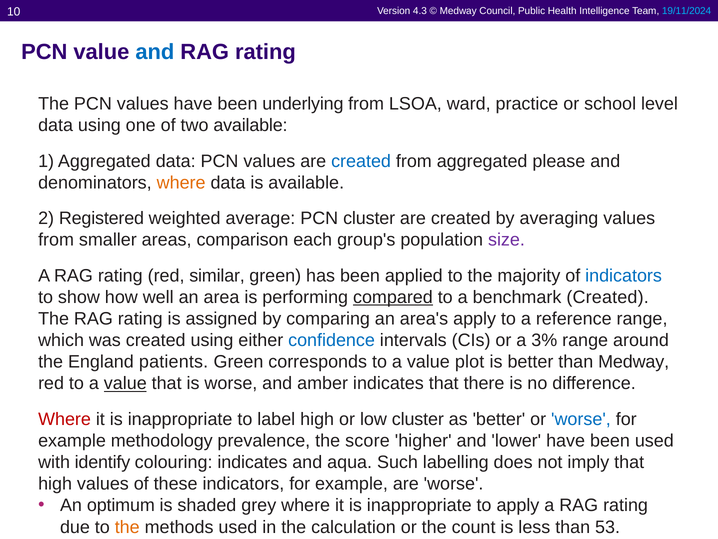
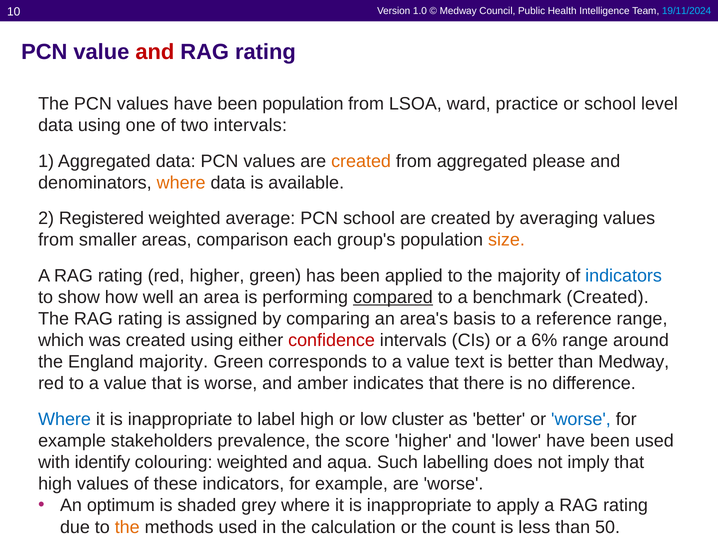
4.3: 4.3 -> 1.0 (420, 11)
and colour: blue -> red (155, 52)
been underlying: underlying -> population (303, 104)
two available: available -> intervals (250, 125)
created colour: blue -> orange (361, 161)
PCN cluster: cluster -> school (369, 218)
size colour: purple -> orange (506, 240)
red similar: similar -> higher (217, 276)
area's apply: apply -> basis (475, 319)
confidence colour: blue -> red (332, 340)
3%: 3% -> 6% (544, 340)
England patients: patients -> majority (174, 362)
plot: plot -> text (470, 362)
value underline: present -> none (125, 383)
Where colour: red -> blue (65, 419)
methodology: methodology -> stakeholders (162, 440)
colouring indicates: indicates -> weighted (252, 462)
53: 53 -> 50 (608, 527)
